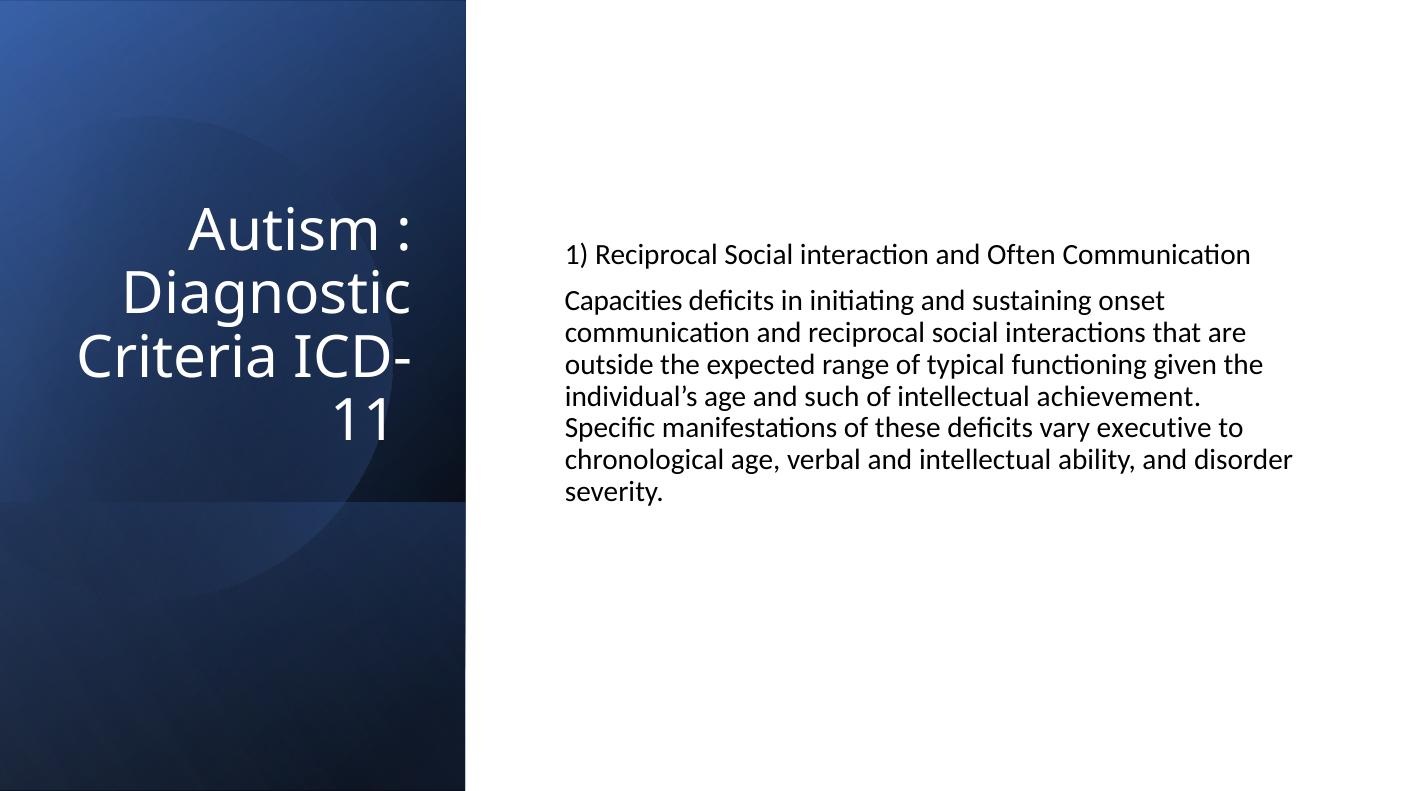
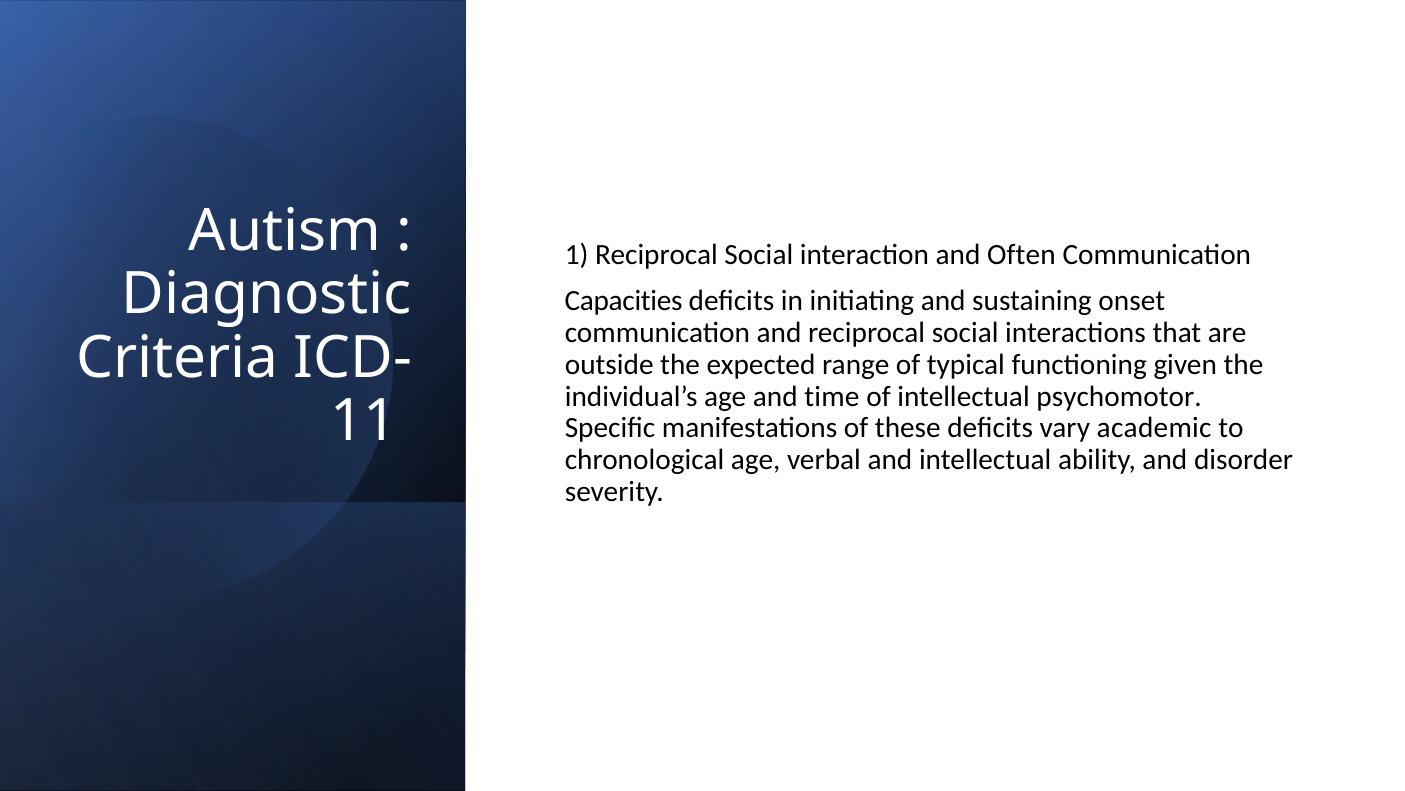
such: such -> time (832, 396)
achievement: achievement -> psychomotor (1119, 396)
executive: executive -> academic (1154, 428)
